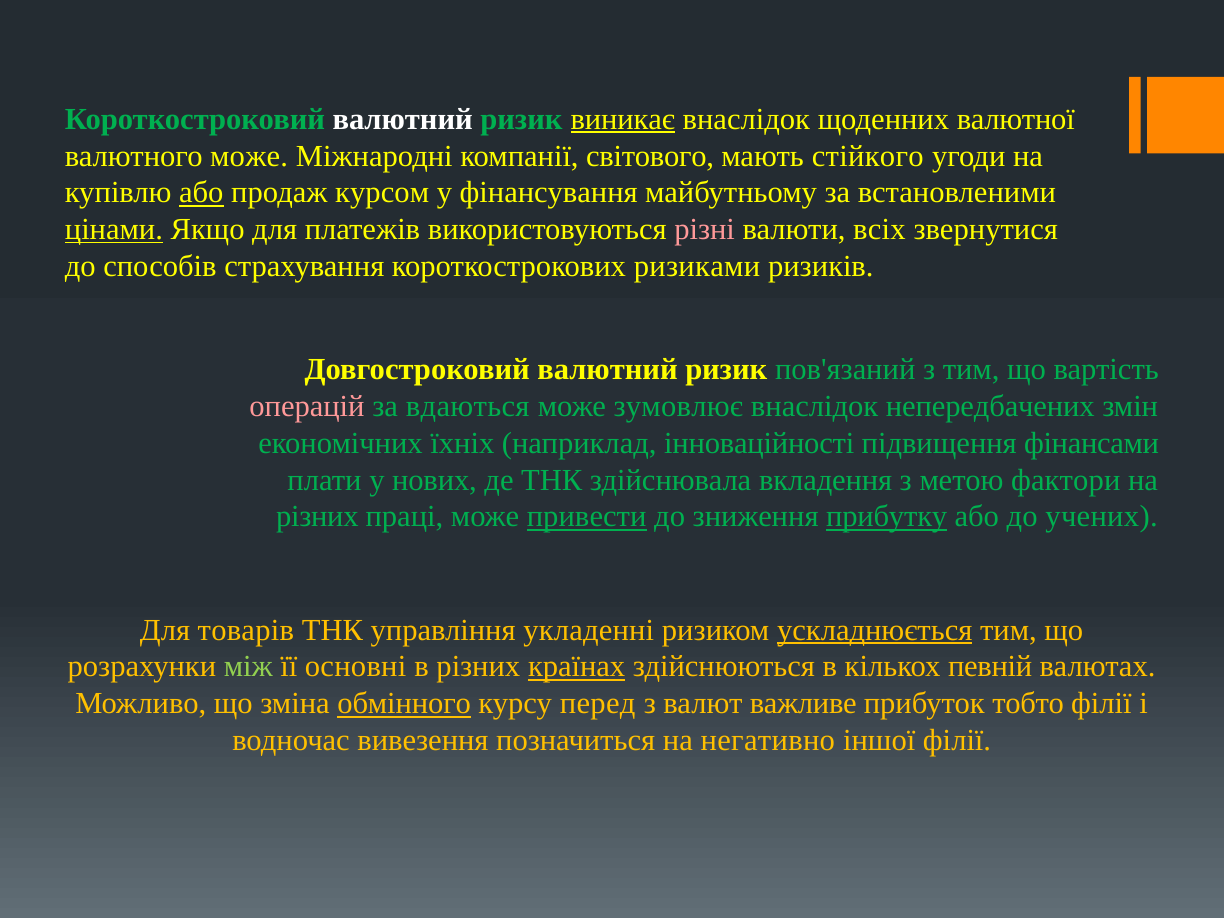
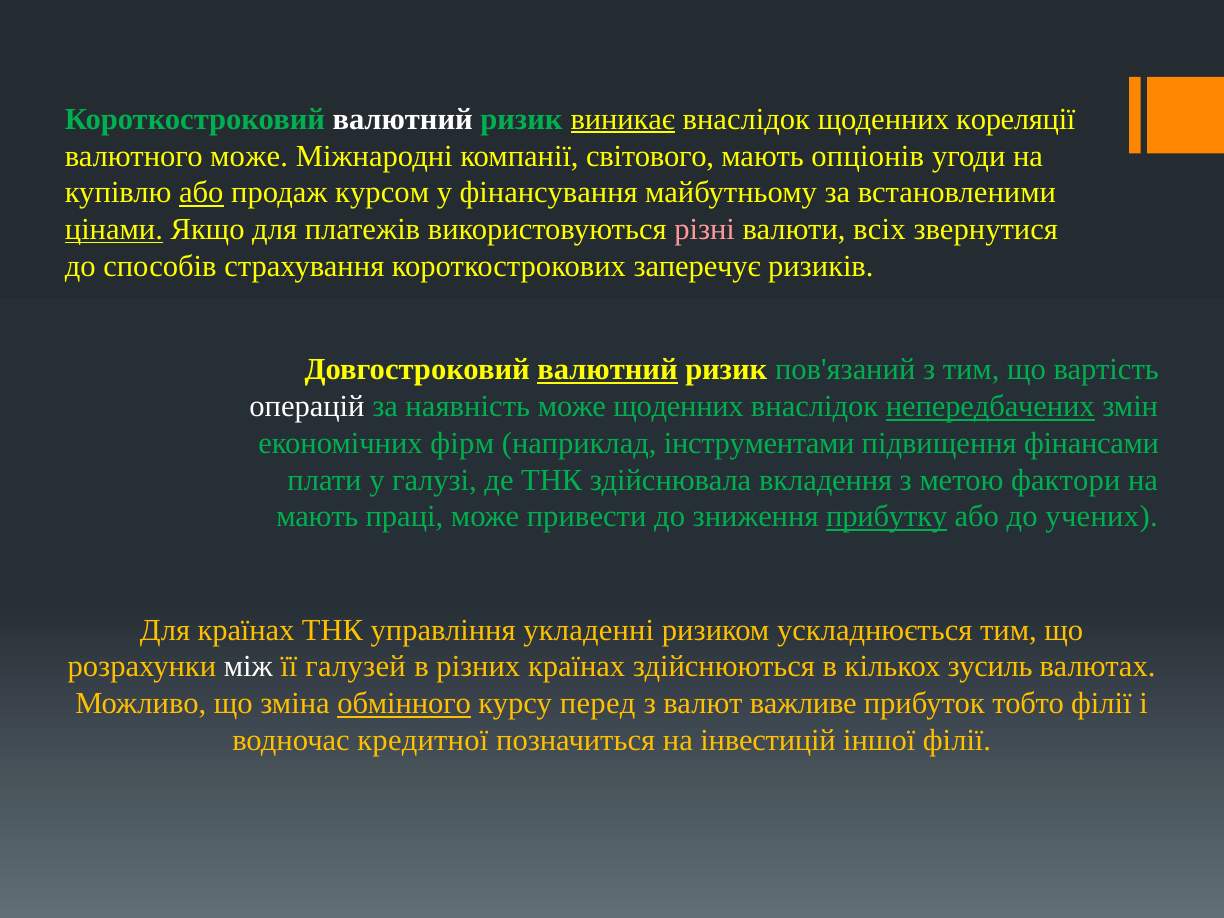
валютної: валютної -> кореляції (1016, 119)
стійкого: стійкого -> опціонів (868, 156)
ризиками: ризиками -> заперечує (697, 266)
валютний underline: none -> present (608, 370)
операцій colour: pink -> white (307, 407)
вдаються: вдаються -> наявність (468, 407)
може зумовлює: зумовлює -> щоденних (679, 407)
непередбачених underline: none -> present (990, 407)
їхніх: їхніх -> фірм (462, 443)
інноваційності: інноваційності -> інструментами (759, 443)
нових: нових -> галузі (434, 480)
різних: різних -> мають (317, 517)
привести underline: present -> none (587, 517)
Для товарів: товарів -> країнах (246, 630)
ускладнюється underline: present -> none (875, 630)
між colour: light green -> white (248, 667)
основні: основні -> галузей (356, 667)
країнах underline: present -> none (577, 667)
певній: певній -> зусиль (990, 667)
вивезення: вивезення -> кредитної (423, 740)
негативно: негативно -> інвестицій (768, 740)
